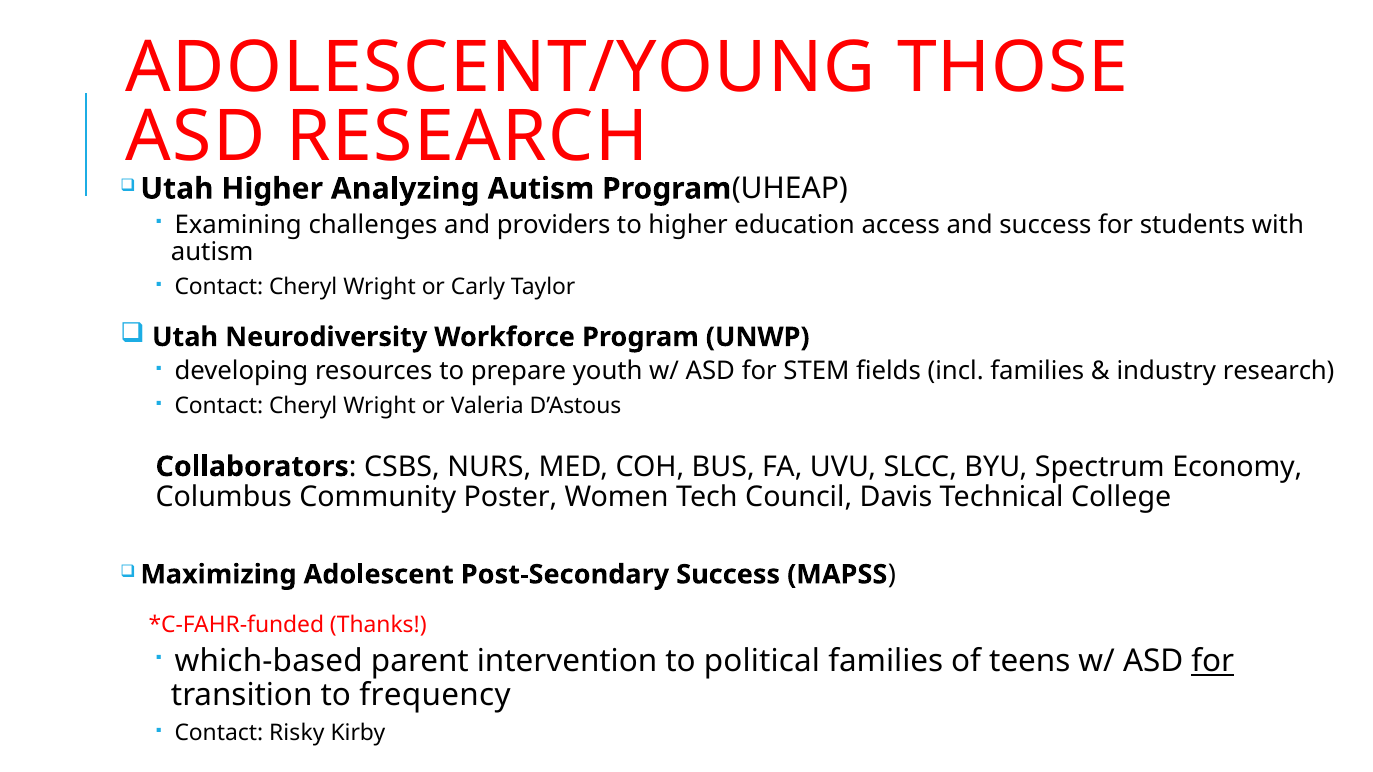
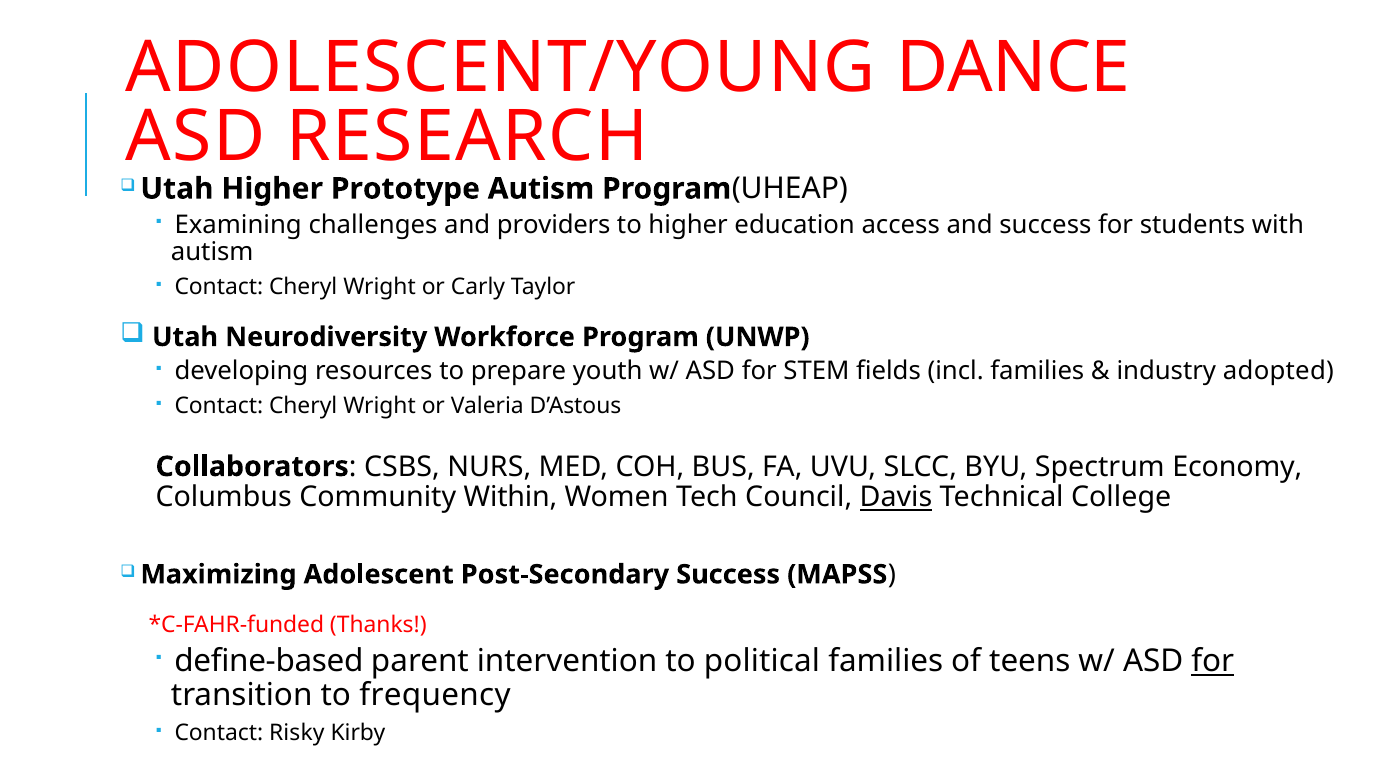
THOSE: THOSE -> DANCE (1013, 68)
Analyzing: Analyzing -> Prototype (405, 189)
industry research: research -> adopted (1278, 372)
Poster: Poster -> Within (510, 498)
Davis underline: none -> present (896, 498)
which-based: which-based -> define-based (269, 662)
